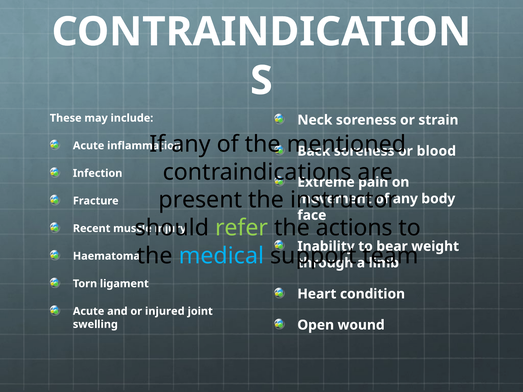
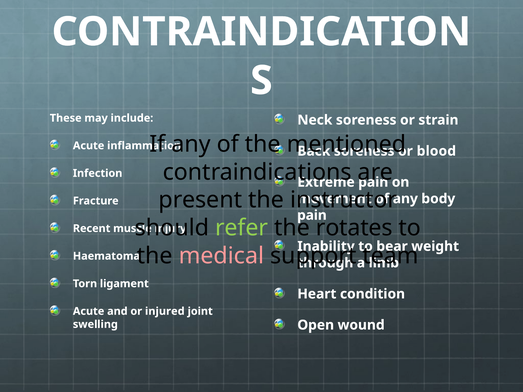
face: face -> pain (312, 215)
actions: actions -> rotates (354, 228)
medical colour: light blue -> pink (221, 256)
